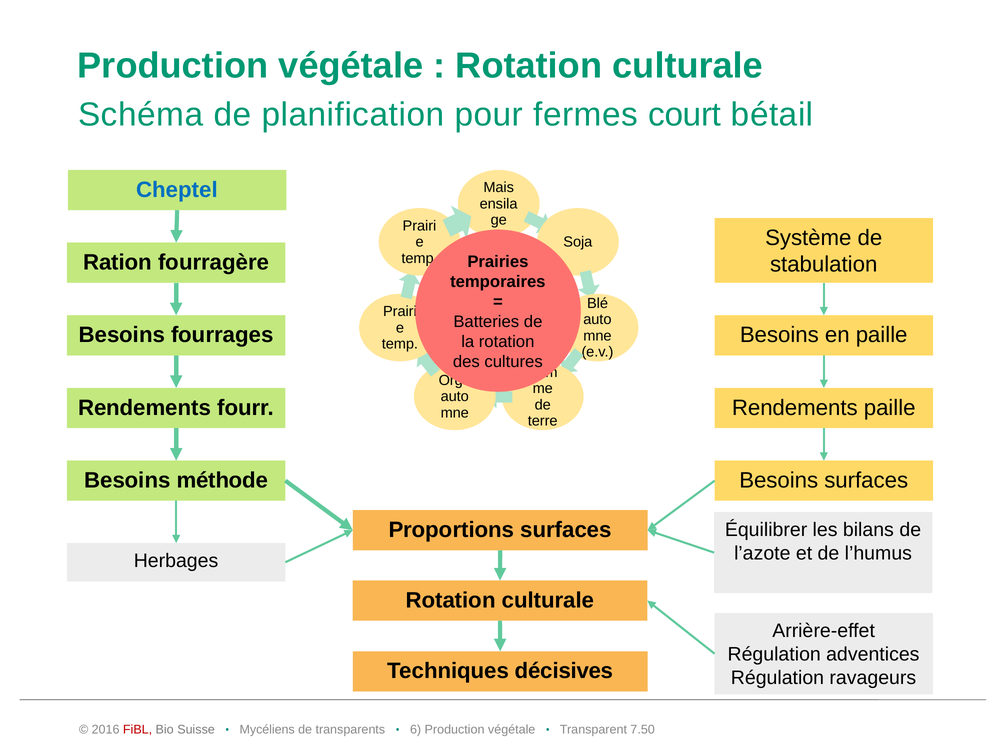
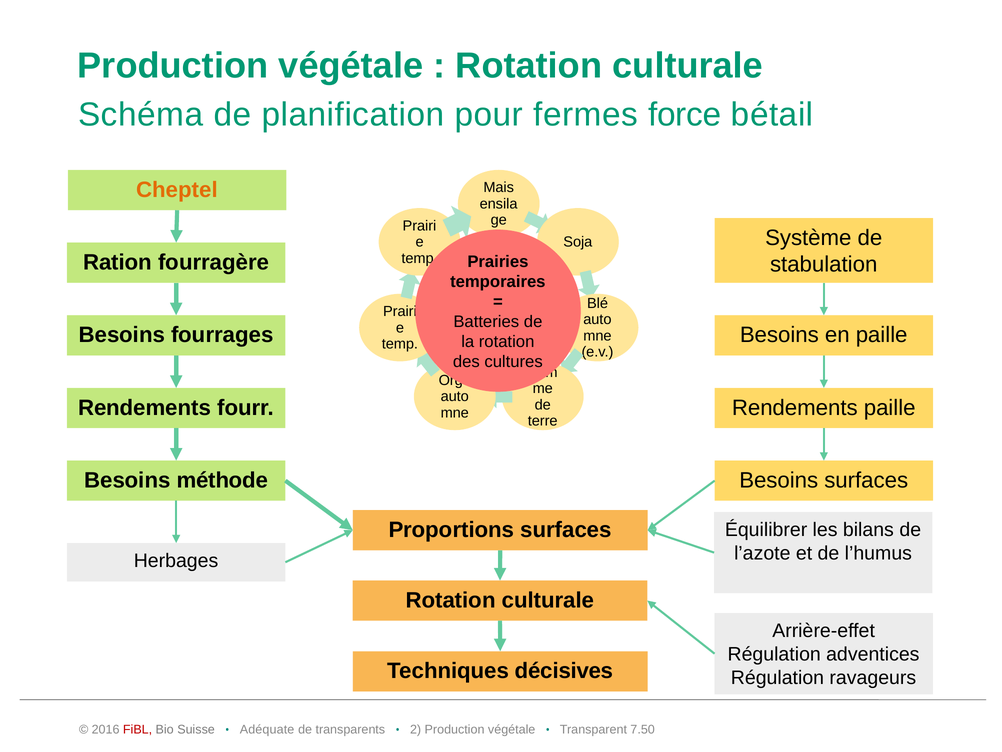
court: court -> force (685, 115)
Cheptel colour: blue -> orange (177, 190)
Mycéliens: Mycéliens -> Adéquate (267, 729)
6: 6 -> 2 (416, 729)
